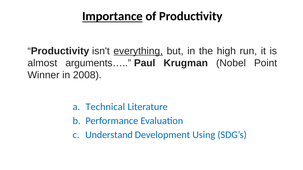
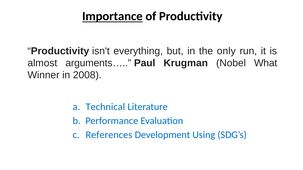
everything underline: present -> none (138, 51)
high: high -> only (226, 51)
Point: Point -> What (266, 63)
Understand: Understand -> References (109, 135)
